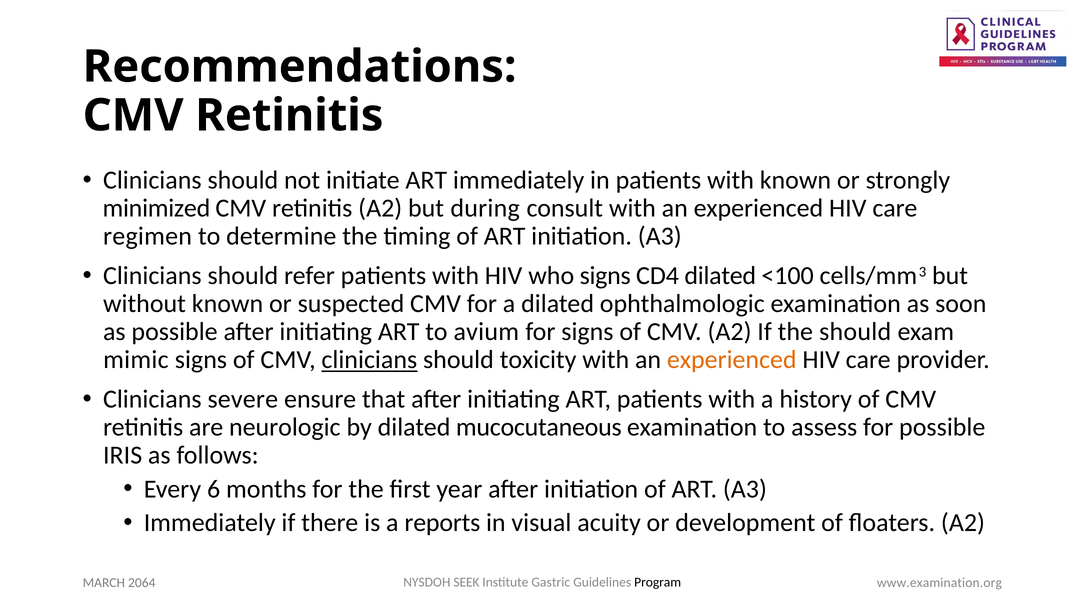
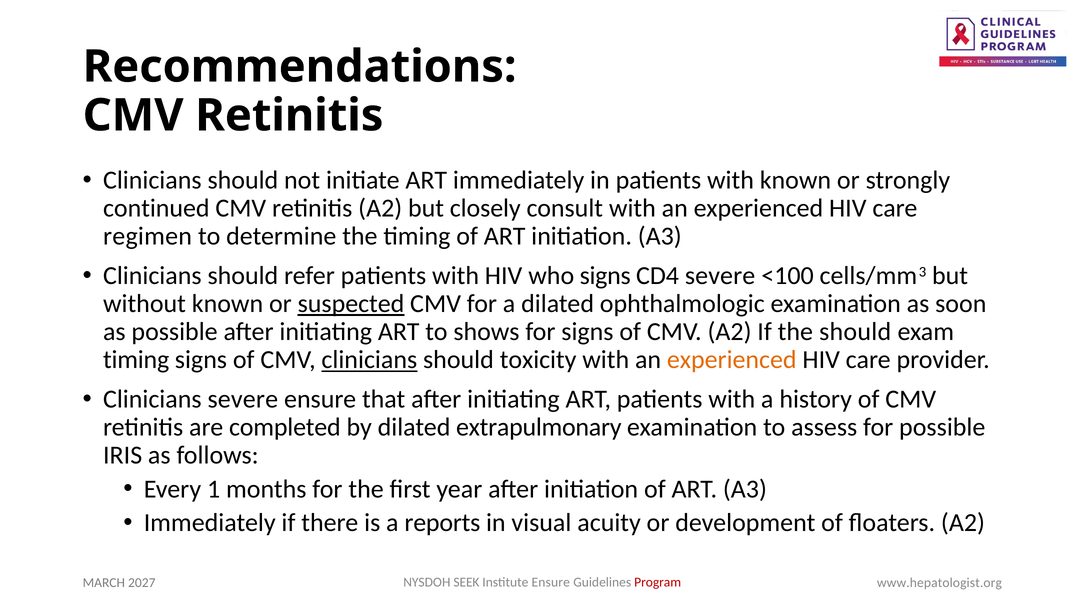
minimized: minimized -> continued (156, 208)
during: during -> closely (485, 208)
CD4 dilated: dilated -> severe (720, 276)
suspected underline: none -> present (351, 304)
avium: avium -> shows (486, 332)
mimic: mimic -> timing (136, 360)
neurologic: neurologic -> completed (285, 428)
mucocutaneous: mucocutaneous -> extrapulmonary (539, 428)
6: 6 -> 1 (214, 489)
Institute Gastric: Gastric -> Ensure (551, 583)
Program colour: black -> red (658, 583)
2064: 2064 -> 2027 (142, 583)
www.examination.org: www.examination.org -> www.hepatologist.org (939, 583)
